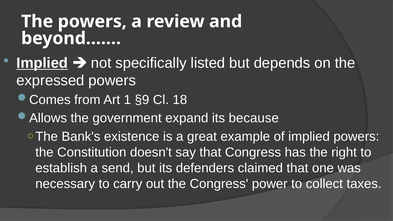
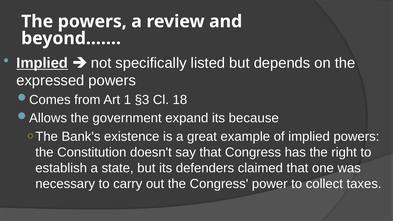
§9: §9 -> §3 (142, 100)
send: send -> state (118, 168)
